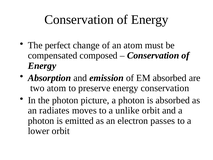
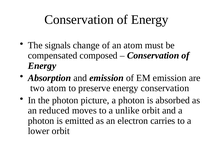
perfect: perfect -> signals (58, 45)
EM absorbed: absorbed -> emission (170, 78)
radiates: radiates -> reduced (54, 110)
passes: passes -> carries (163, 121)
